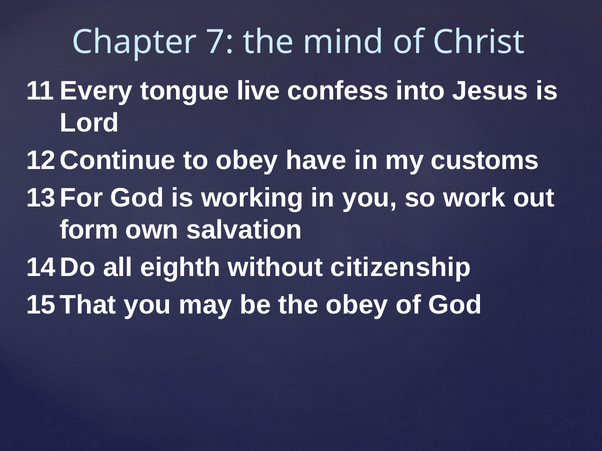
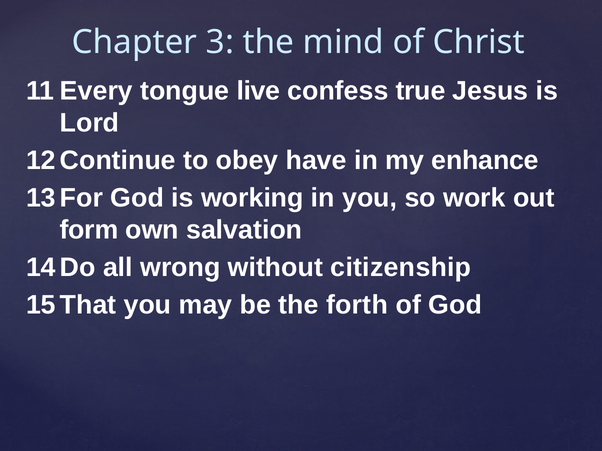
7: 7 -> 3 (220, 42)
into: into -> true (421, 91)
customs: customs -> enhance (485, 161)
eighth: eighth -> wrong (180, 268)
the obey: obey -> forth (357, 305)
